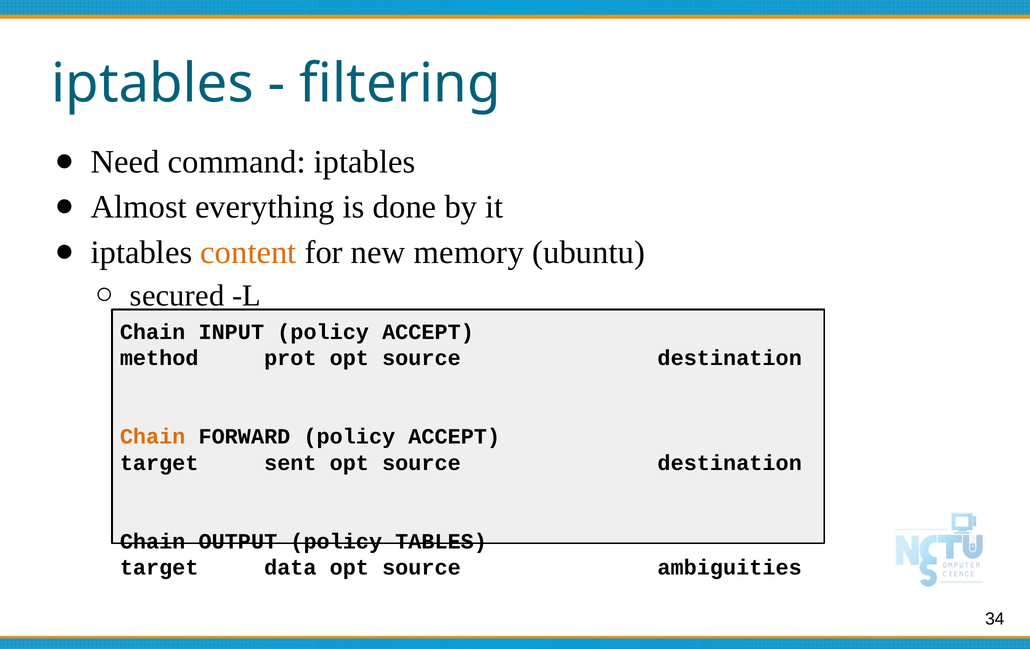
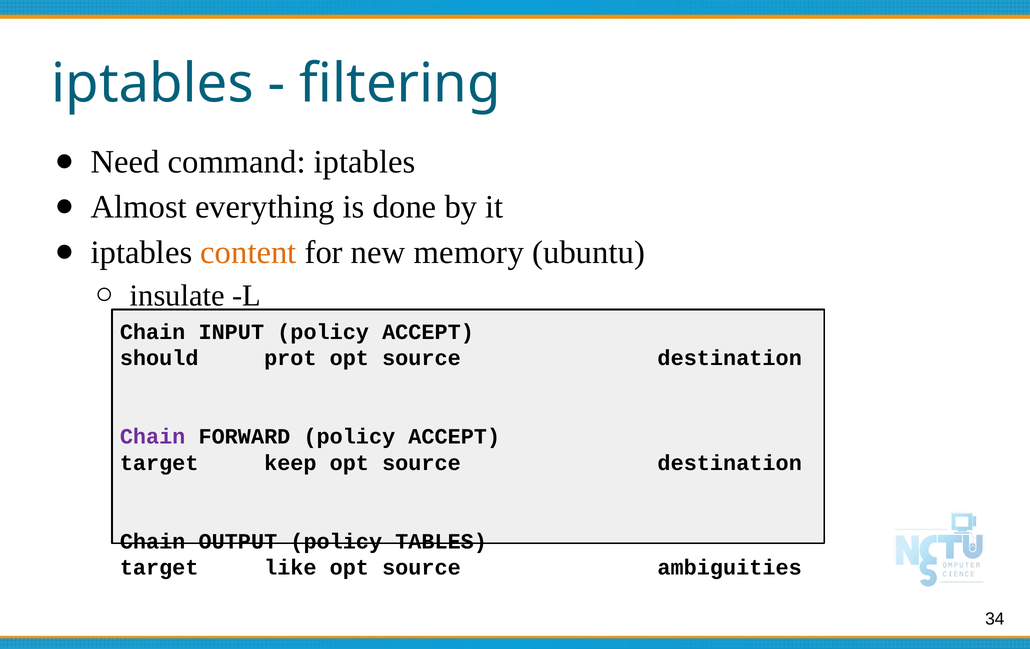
secured: secured -> insulate (177, 296)
method: method -> should (159, 358)
Chain colour: orange -> purple (153, 437)
sent: sent -> keep (290, 463)
data: data -> like (290, 568)
